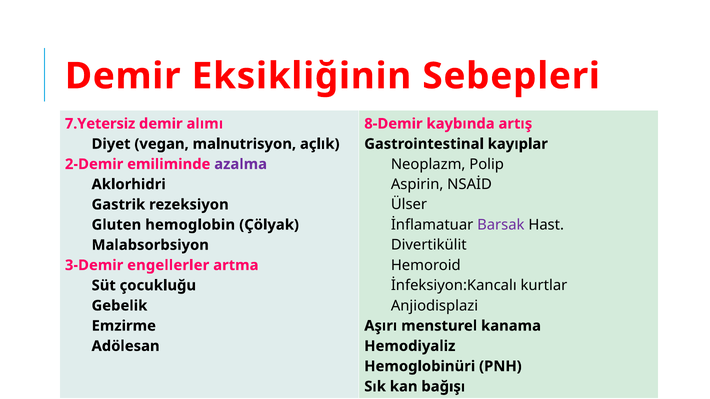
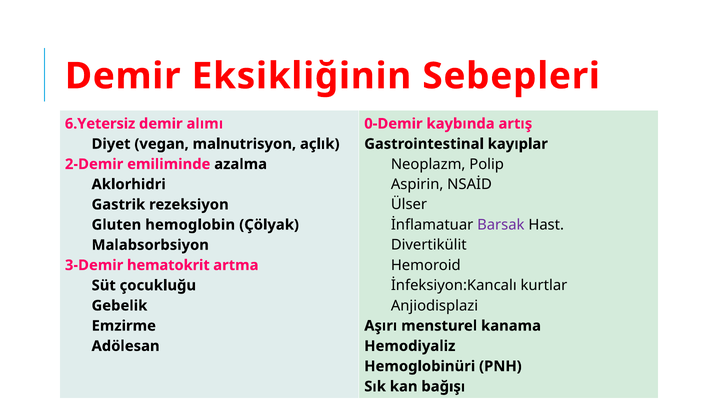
7.Yetersiz: 7.Yetersiz -> 6.Yetersiz (100, 124)
8-Demir: 8-Demir -> 0-Demir (393, 124)
azalma colour: purple -> black (241, 164)
engellerler: engellerler -> hematokrit (168, 265)
